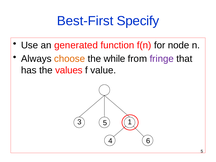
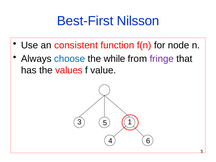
Specify: Specify -> Nilsson (138, 21)
generated: generated -> consistent (76, 45)
choose colour: orange -> blue (70, 59)
